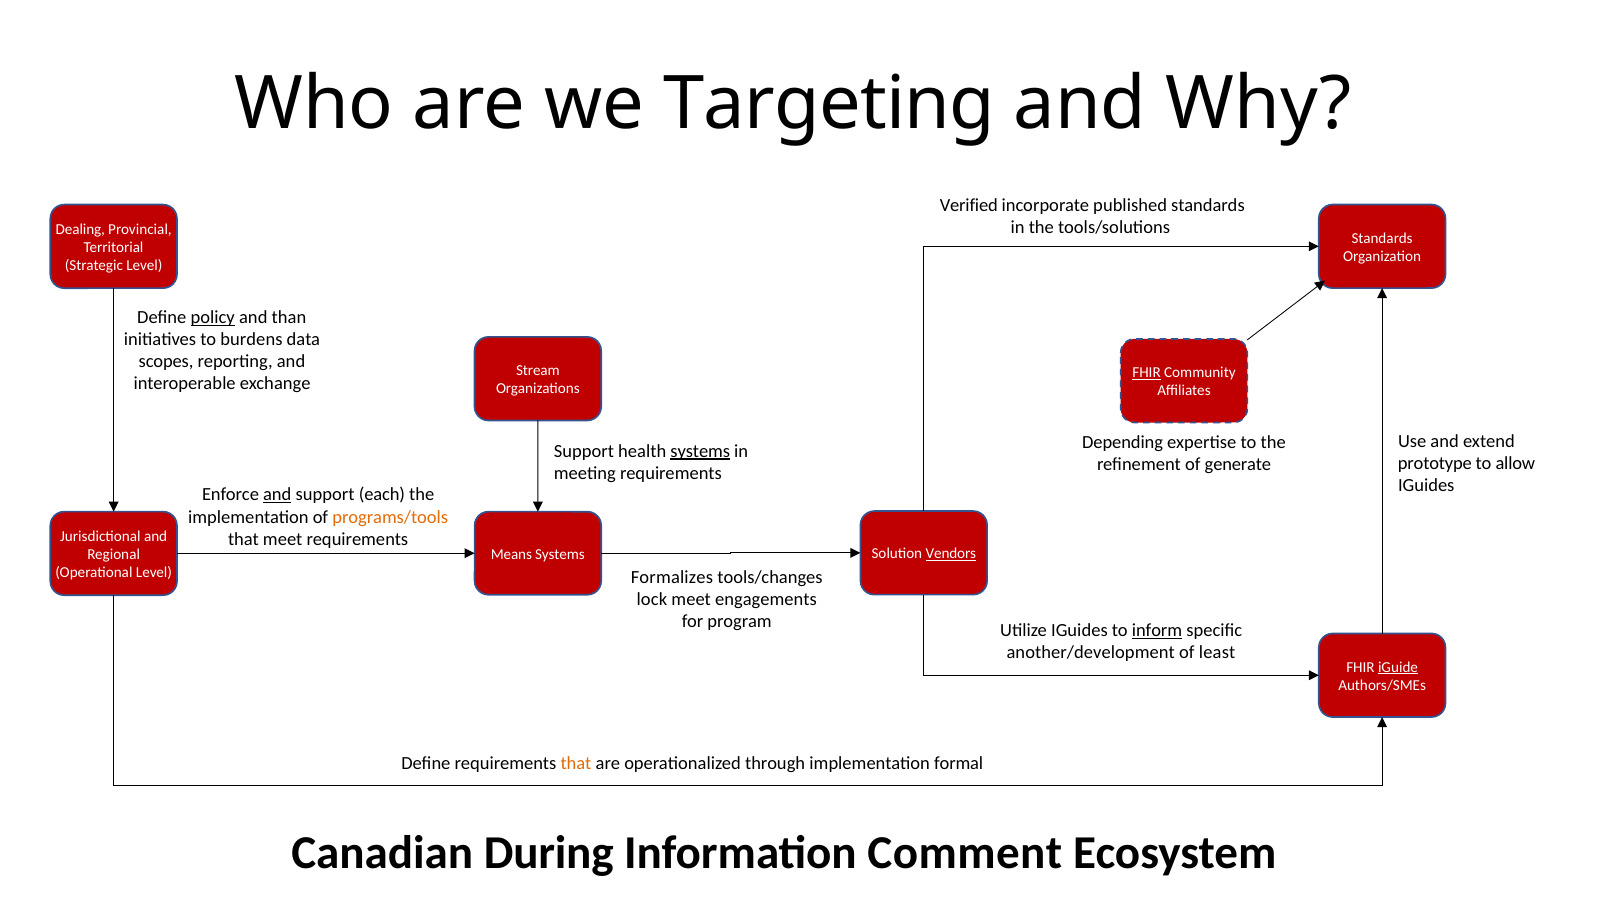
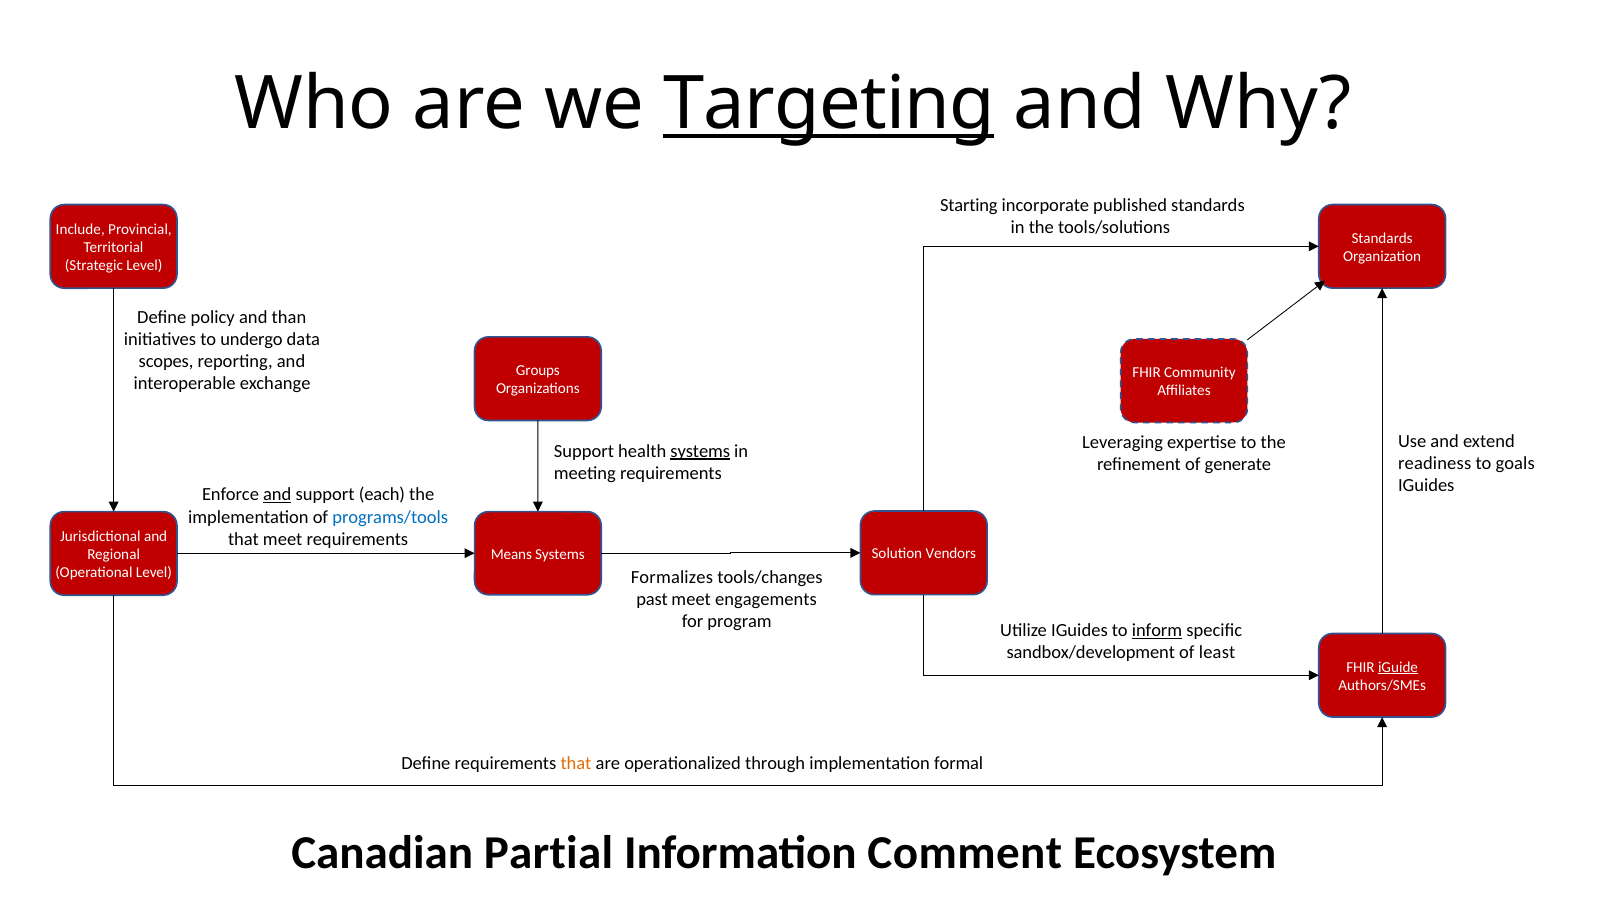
Targeting underline: none -> present (829, 104)
Verified: Verified -> Starting (969, 205)
Dealing: Dealing -> Include (80, 229)
policy underline: present -> none (213, 317)
burdens: burdens -> undergo (252, 340)
Stream: Stream -> Groups (538, 371)
FHIR underline: present -> none (1147, 373)
Depending: Depending -> Leveraging (1123, 442)
prototype: prototype -> readiness (1435, 463)
allow: allow -> goals (1515, 463)
programs/tools colour: orange -> blue (390, 517)
Vendors underline: present -> none (951, 554)
lock: lock -> past (652, 600)
another/development: another/development -> sandbox/development (1091, 653)
During: During -> Partial (548, 853)
